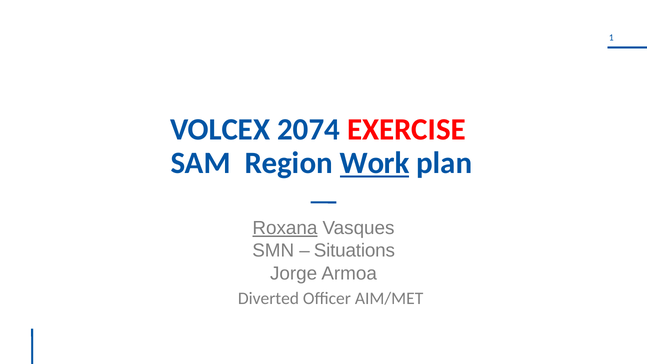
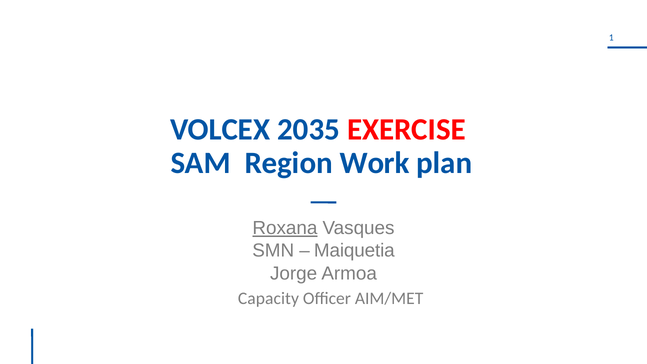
2074: 2074 -> 2035 (309, 130)
Work underline: present -> none (375, 163)
Situations: Situations -> Maiquetia (354, 251)
Diverted: Diverted -> Capacity (268, 299)
